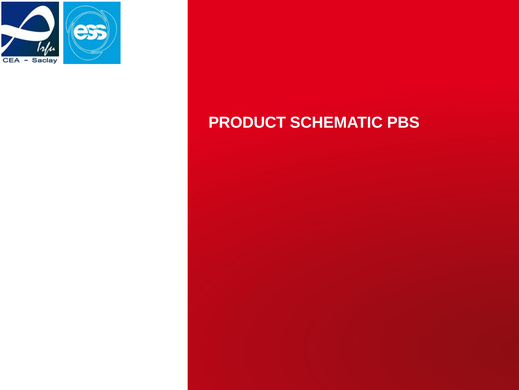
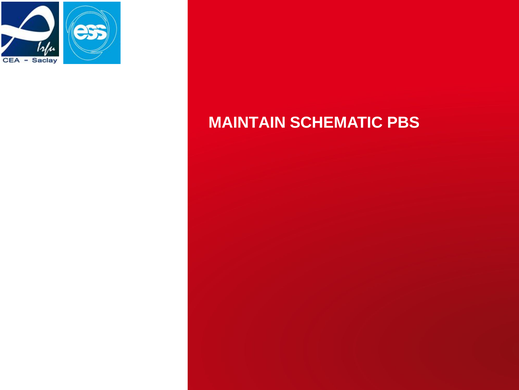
PRODUCT: PRODUCT -> MAINTAIN (247, 122)
